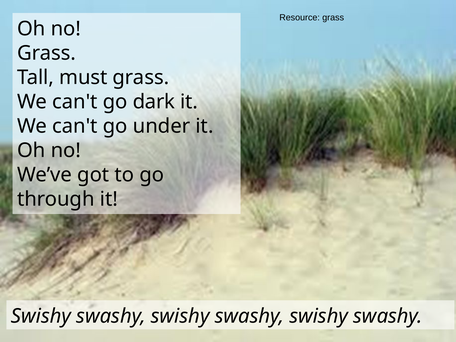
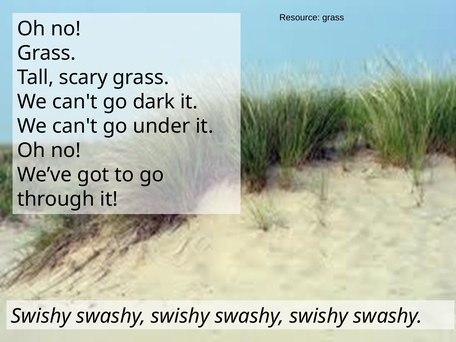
must: must -> scary (83, 77)
